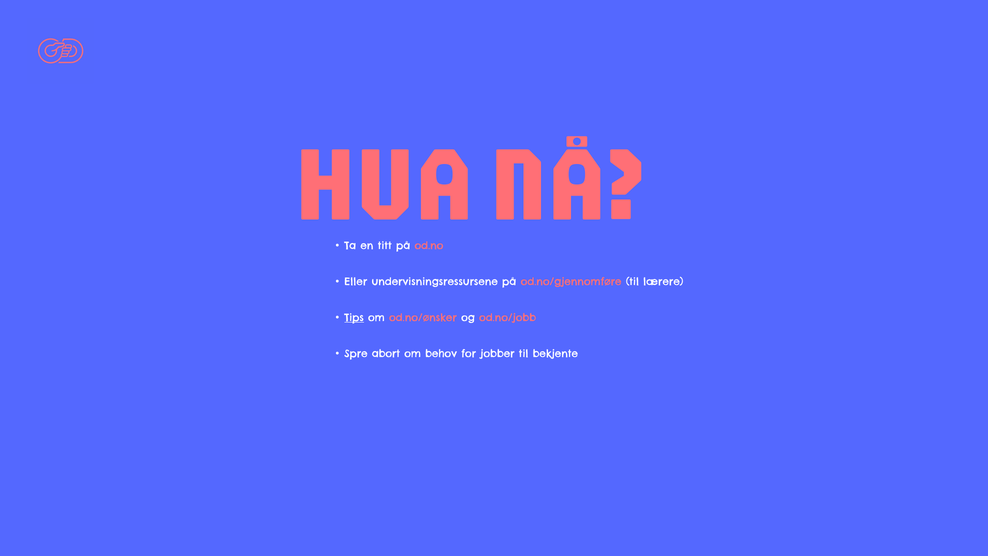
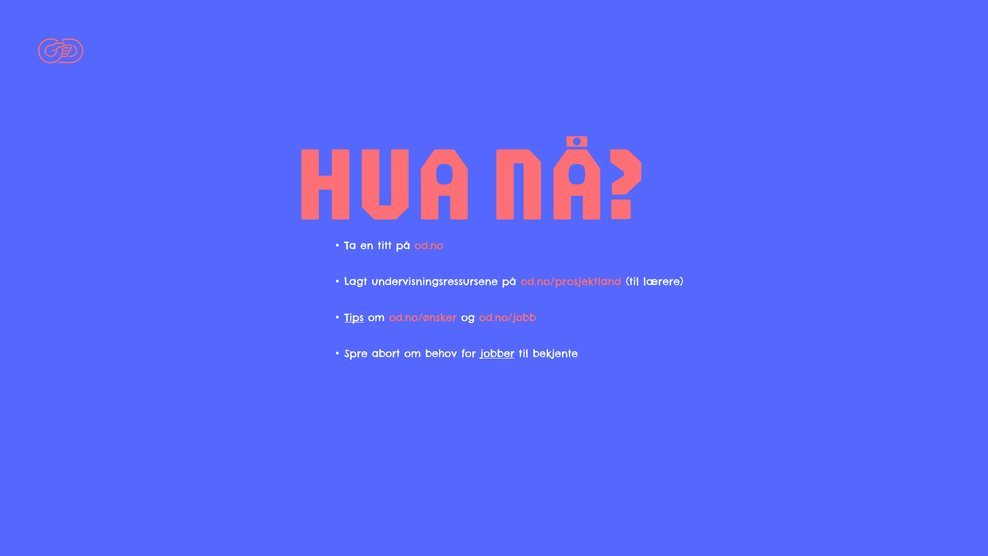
Eller: Eller -> Lagt (356, 282)
od.no/gjennomføre: od.no/gjennomføre -> od.no/prosjektland (571, 282)
jobber underline: none -> present (497, 354)
